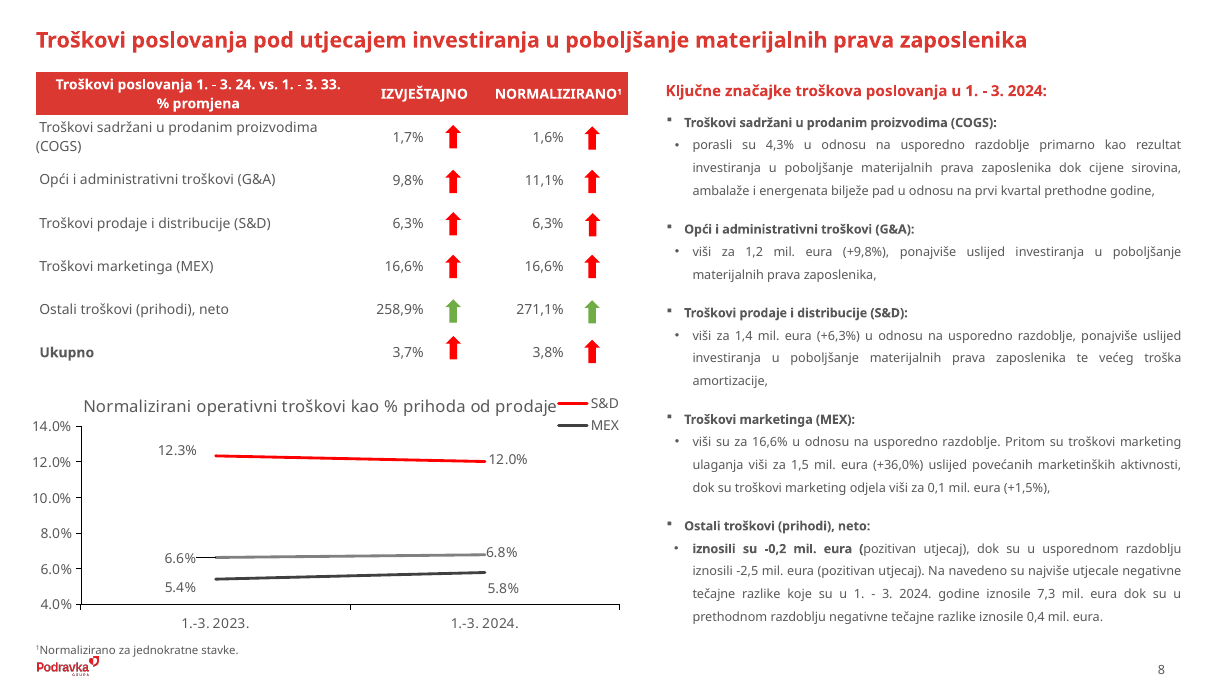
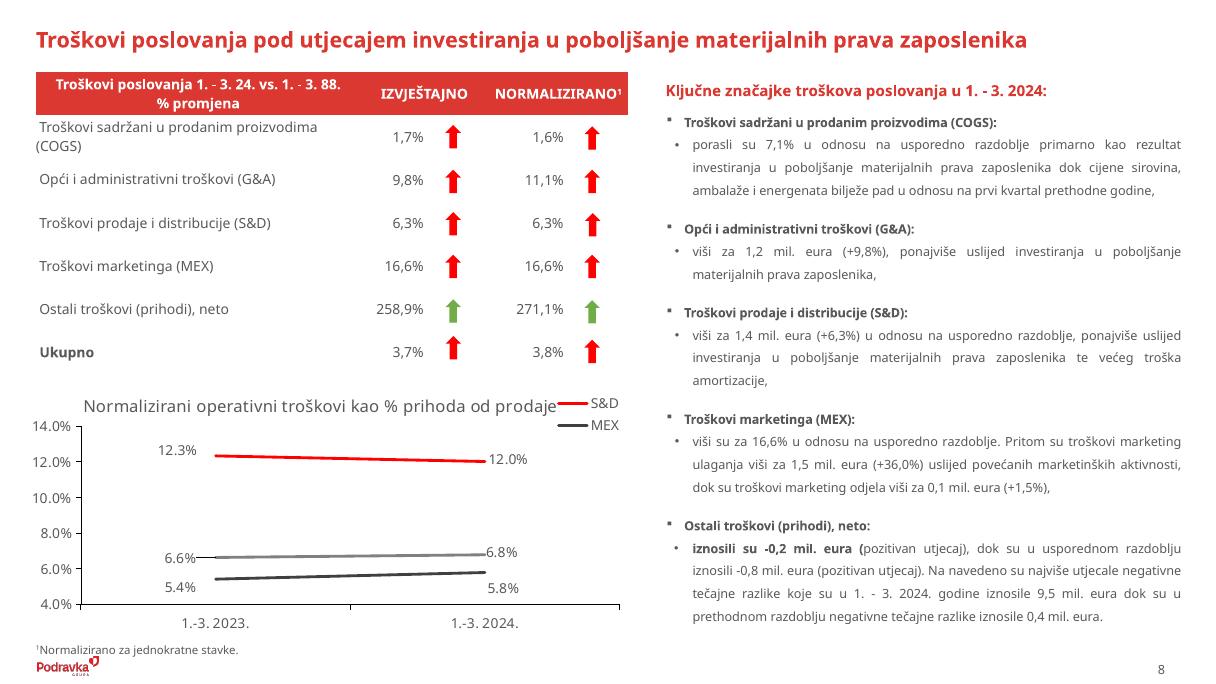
33: 33 -> 88 (331, 85)
4,3%: 4,3% -> 7,1% (780, 146)
-2,5: -2,5 -> -0,8 (747, 572)
7,3: 7,3 -> 9,5 (1046, 595)
